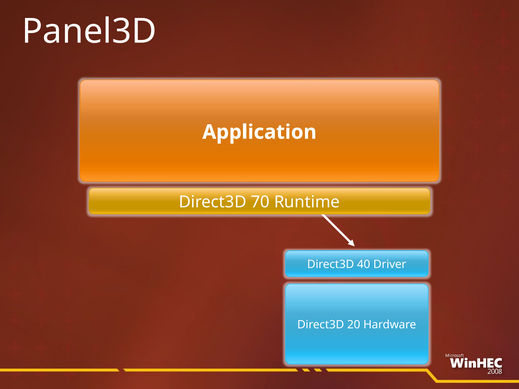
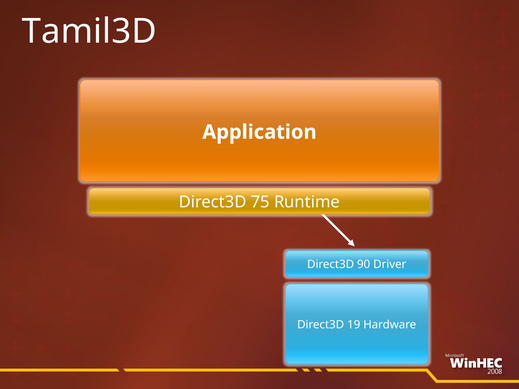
Panel3D: Panel3D -> Tamil3D (89, 31)
70: 70 -> 75 (260, 202)
40: 40 -> 90 (364, 265)
20: 20 -> 19 (354, 325)
